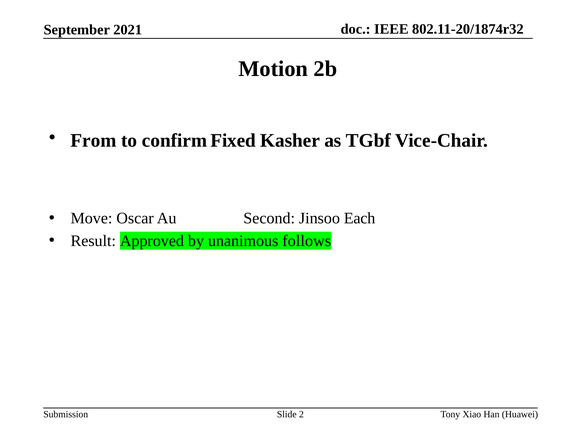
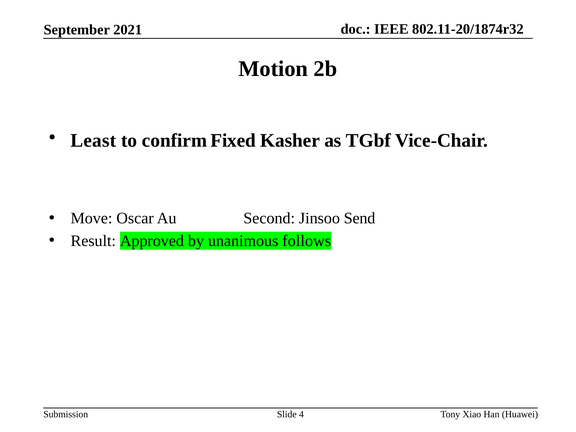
From: From -> Least (93, 141)
Each: Each -> Send (360, 218)
2: 2 -> 4 (301, 414)
